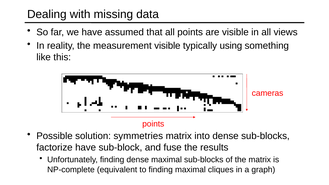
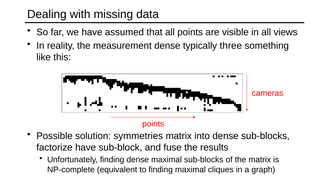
measurement visible: visible -> dense (167, 46)
using: using -> three (231, 46)
